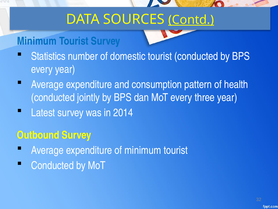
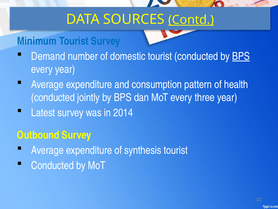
Statistics: Statistics -> Demand (48, 56)
BPS underline: none -> present (241, 56)
of minimum: minimum -> synthesis (143, 150)
